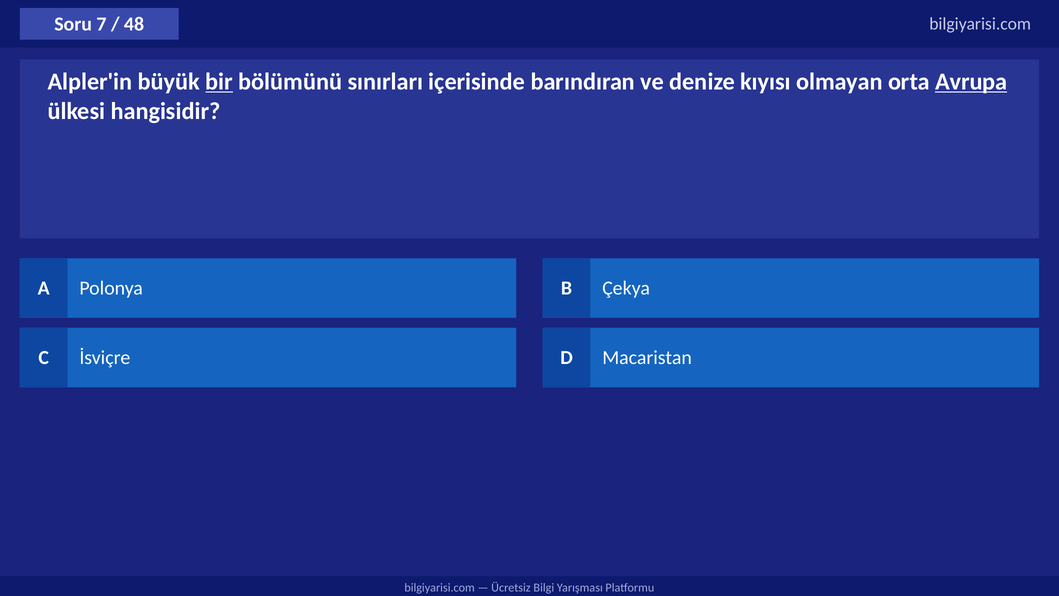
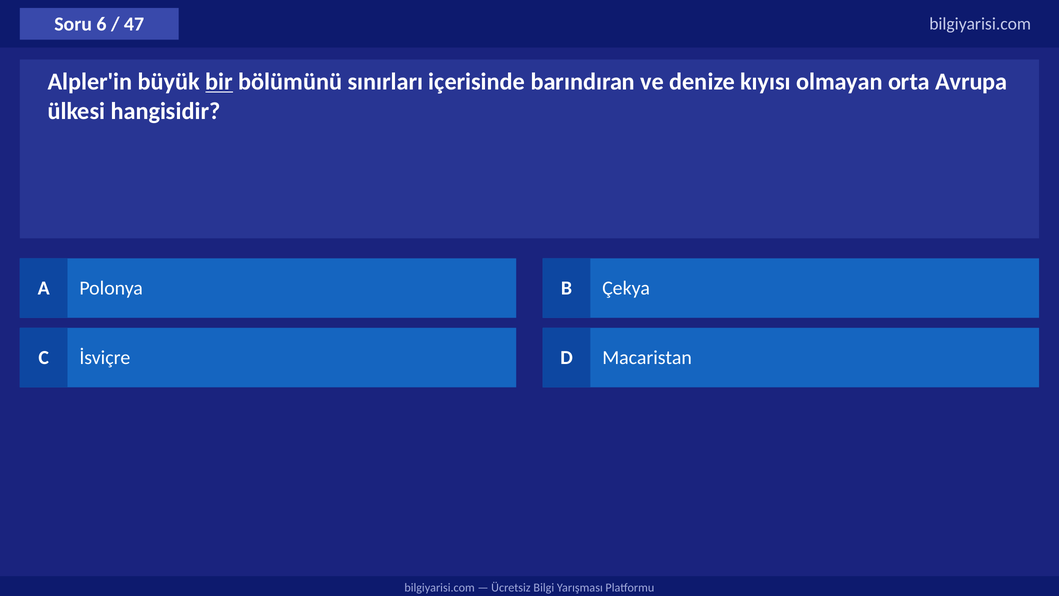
7: 7 -> 6 (101, 24)
48: 48 -> 47 (134, 24)
Avrupa underline: present -> none (971, 82)
